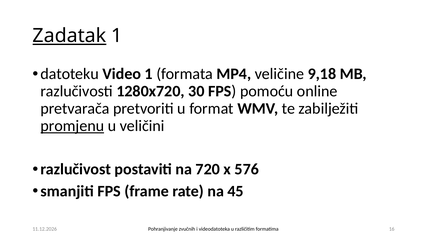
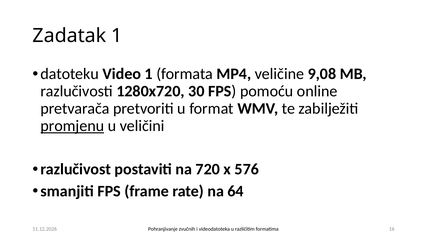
Zadatak underline: present -> none (69, 36)
9,18: 9,18 -> 9,08 (322, 74)
45: 45 -> 64 (236, 191)
